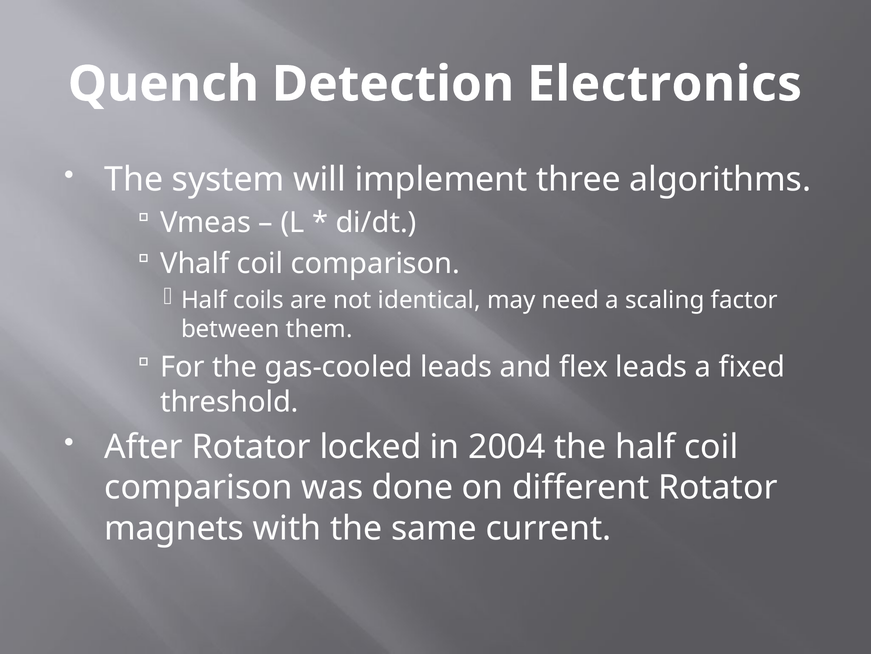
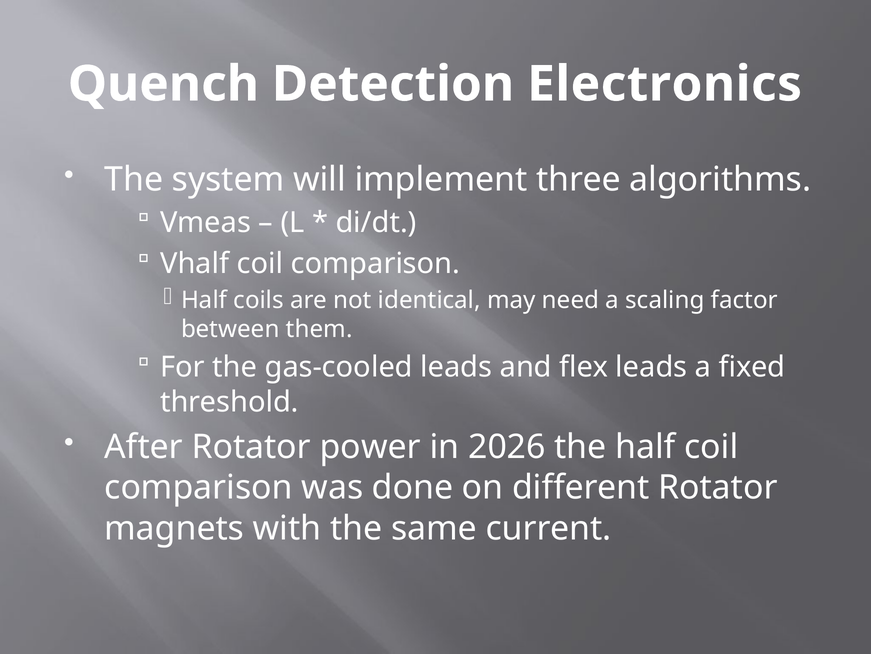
locked: locked -> power (370, 447)
2004: 2004 -> 2026 (507, 447)
